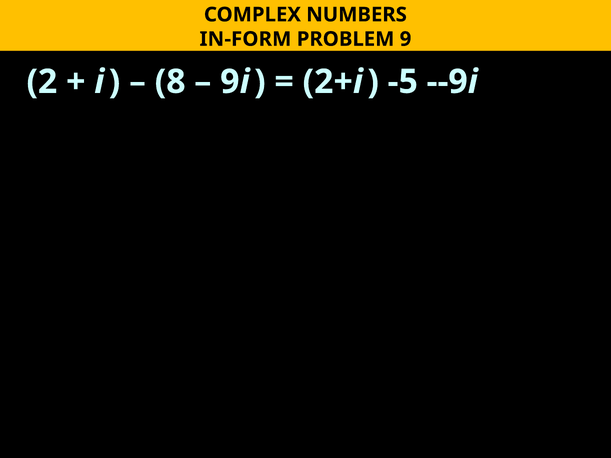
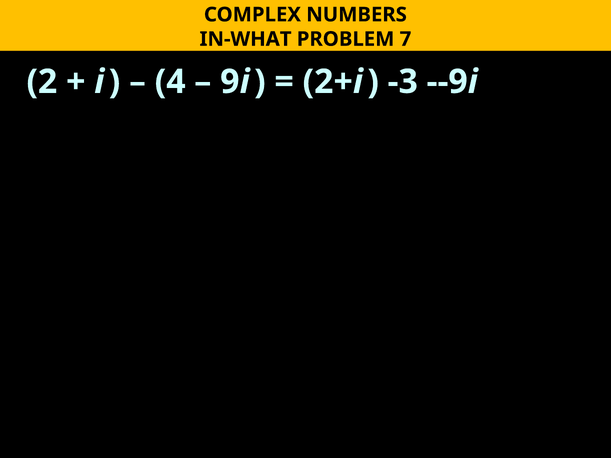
IN-FORM: IN-FORM -> IN-WHAT (246, 39)
9: 9 -> 7 (406, 39)
8: 8 -> 4 (170, 82)
-5: -5 -> -3 (403, 82)
